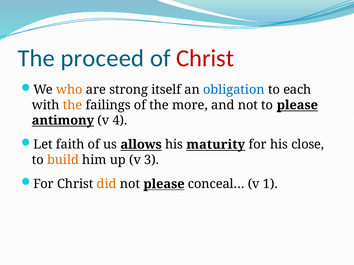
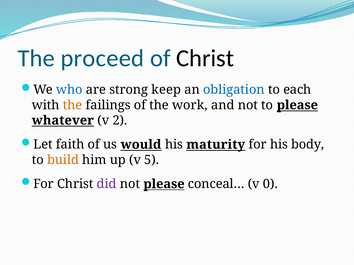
Christ colour: red -> black (205, 58)
who colour: orange -> blue (69, 90)
itself: itself -> keep (166, 90)
more: more -> work (190, 105)
antimony: antimony -> whatever (63, 121)
4: 4 -> 2 (120, 121)
allows: allows -> would (141, 145)
close: close -> body (308, 145)
3: 3 -> 5 (152, 160)
did colour: orange -> purple (107, 184)
1: 1 -> 0 (270, 184)
